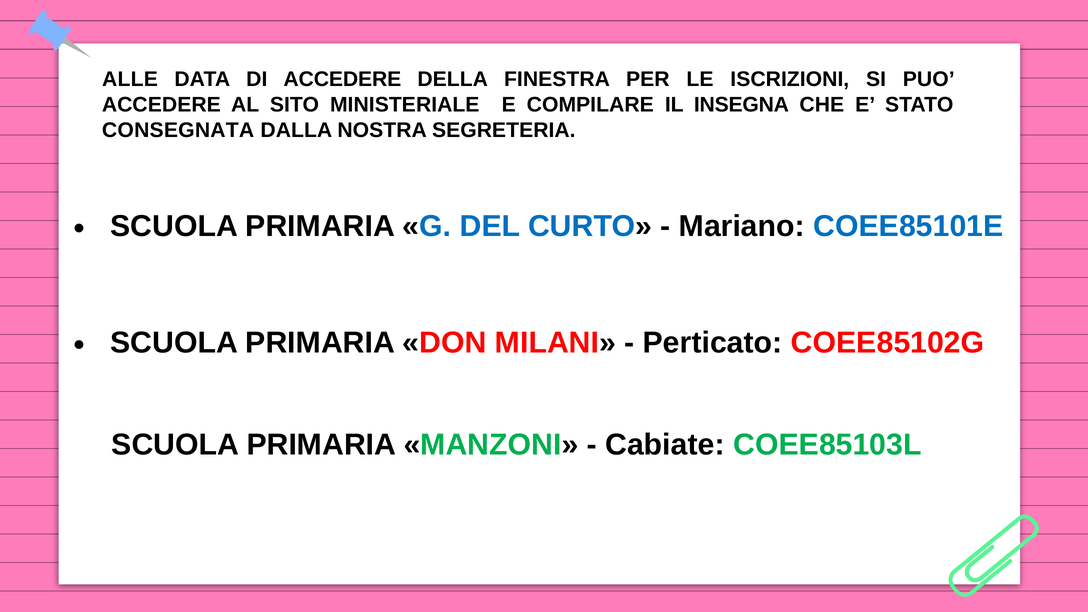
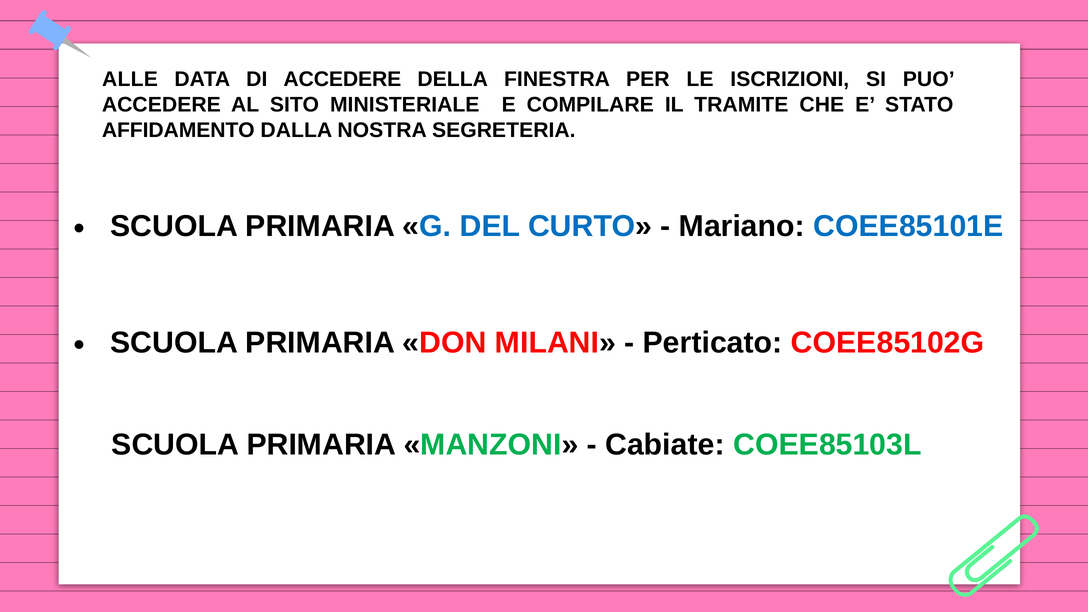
INSEGNA: INSEGNA -> TRAMITE (741, 105)
CONSEGNATA: CONSEGNATA -> AFFIDAMENTO (178, 130)
